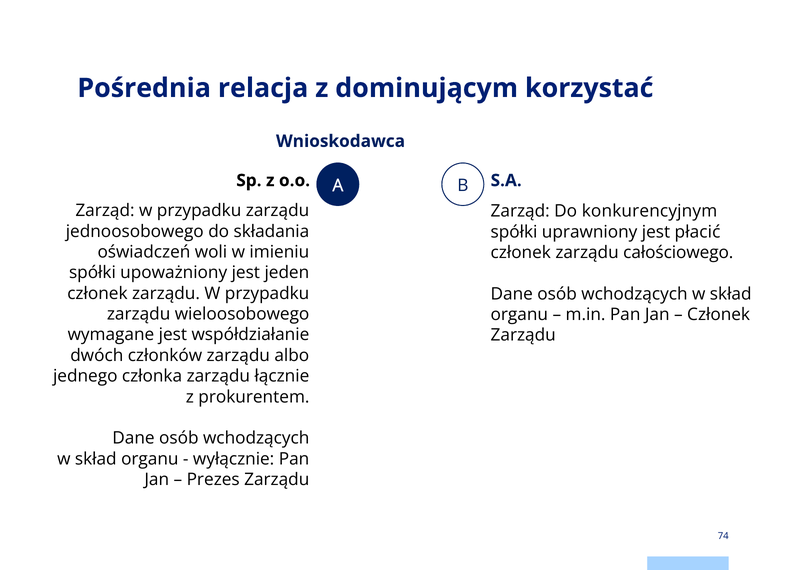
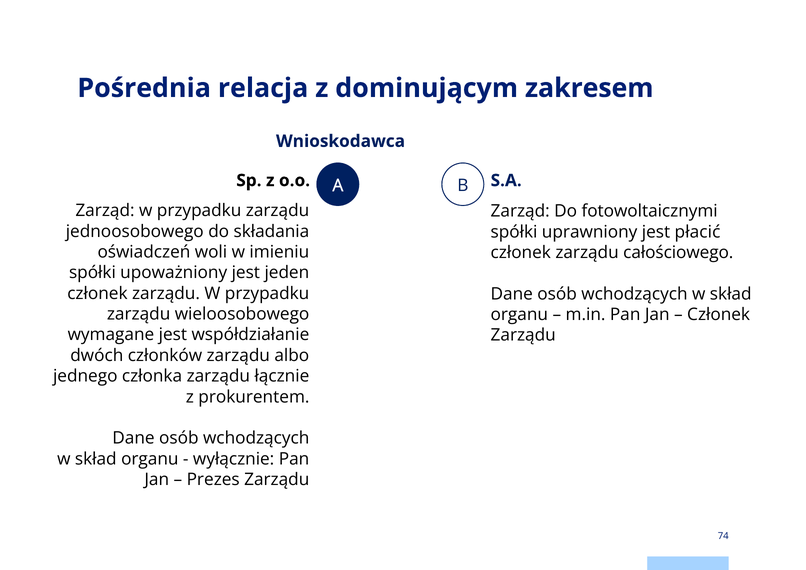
korzystać: korzystać -> zakresem (589, 88)
konkurencyjnym: konkurencyjnym -> fotowoltaicznymi (650, 211)
